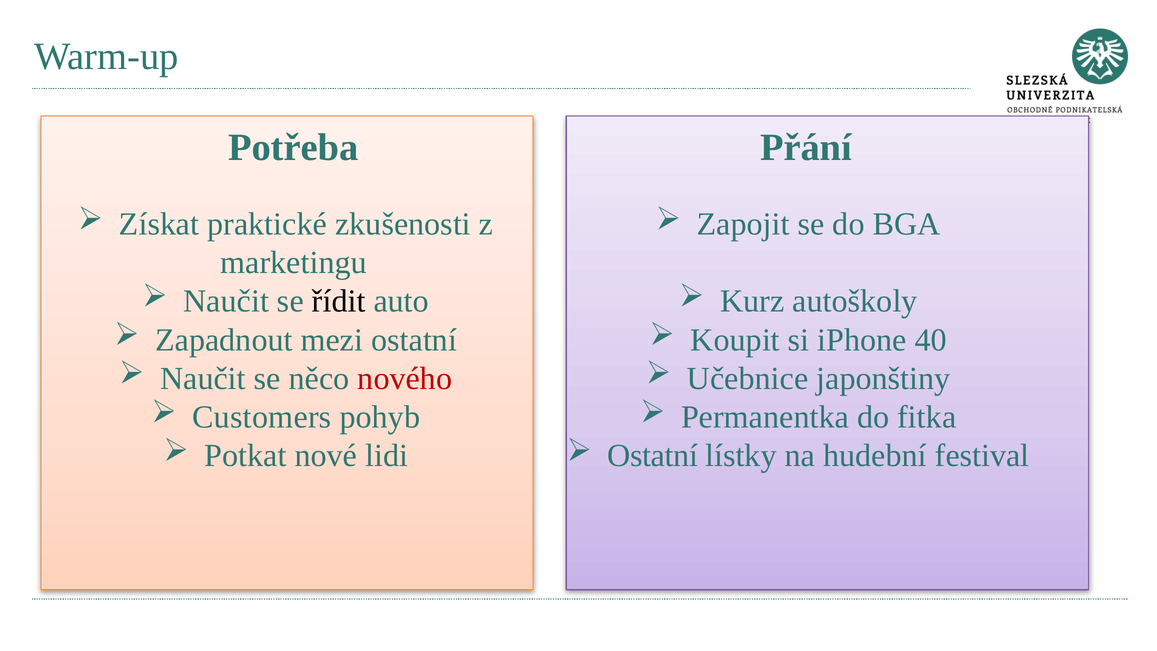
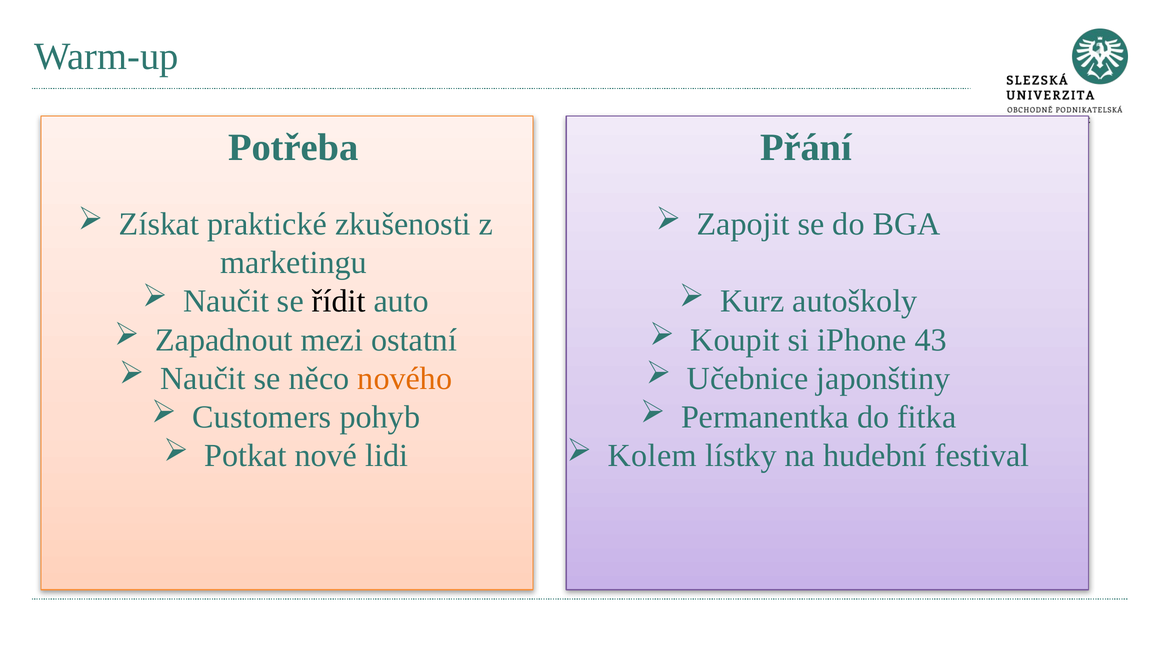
40: 40 -> 43 (931, 340)
nového colour: red -> orange (405, 378)
Ostatní: Ostatní -> Kolem (652, 456)
